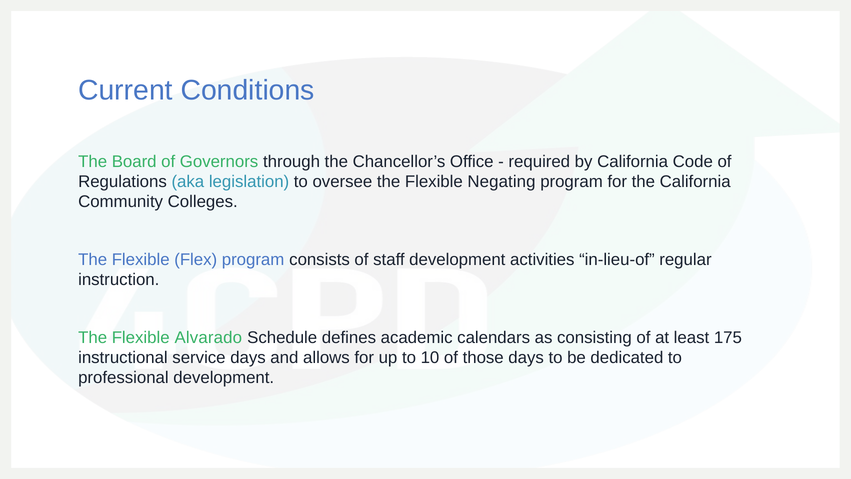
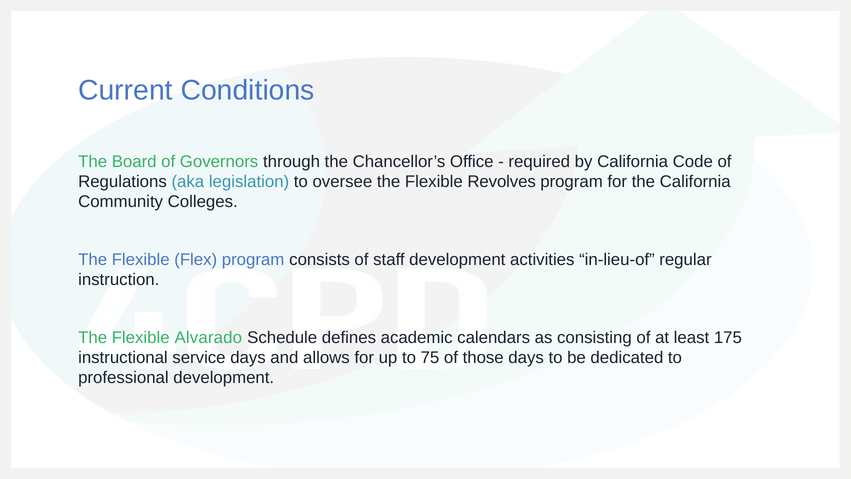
Negating: Negating -> Revolves (502, 181)
10: 10 -> 75 (430, 358)
